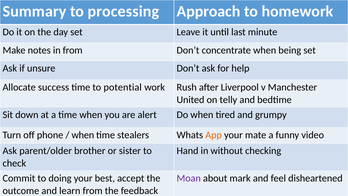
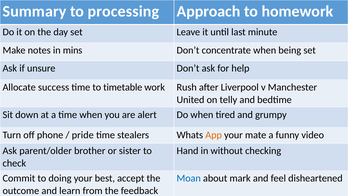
in from: from -> mins (73, 50)
potential: potential -> timetable (123, 87)
when: when -> pride (83, 135)
Moan colour: purple -> blue (189, 178)
